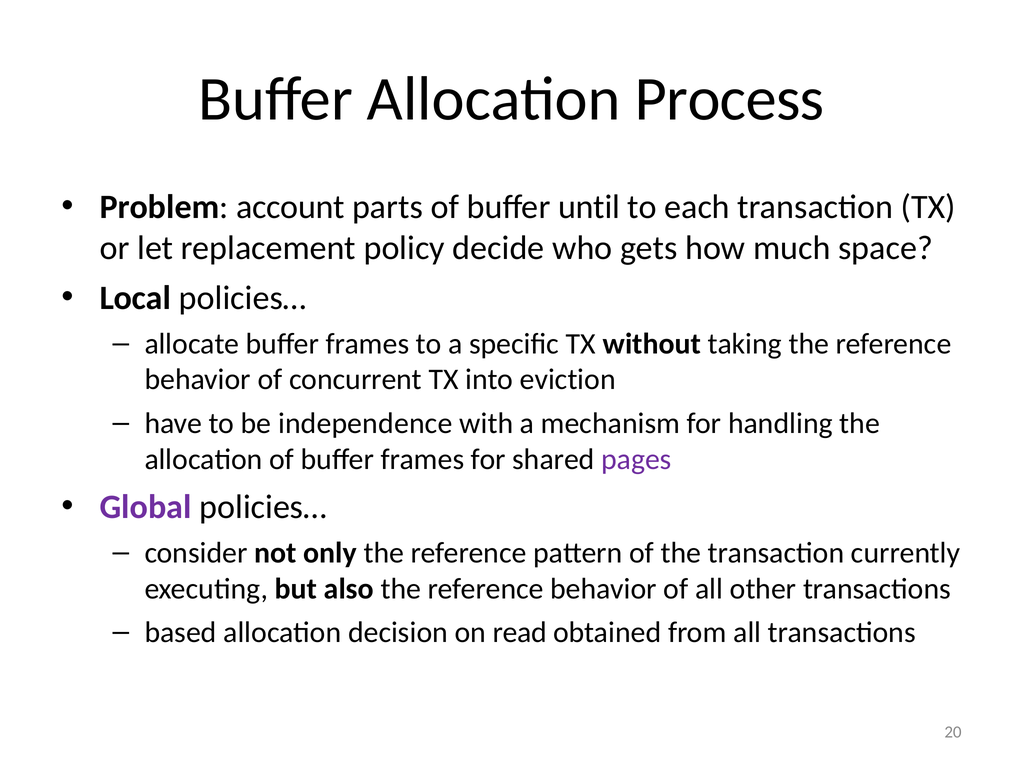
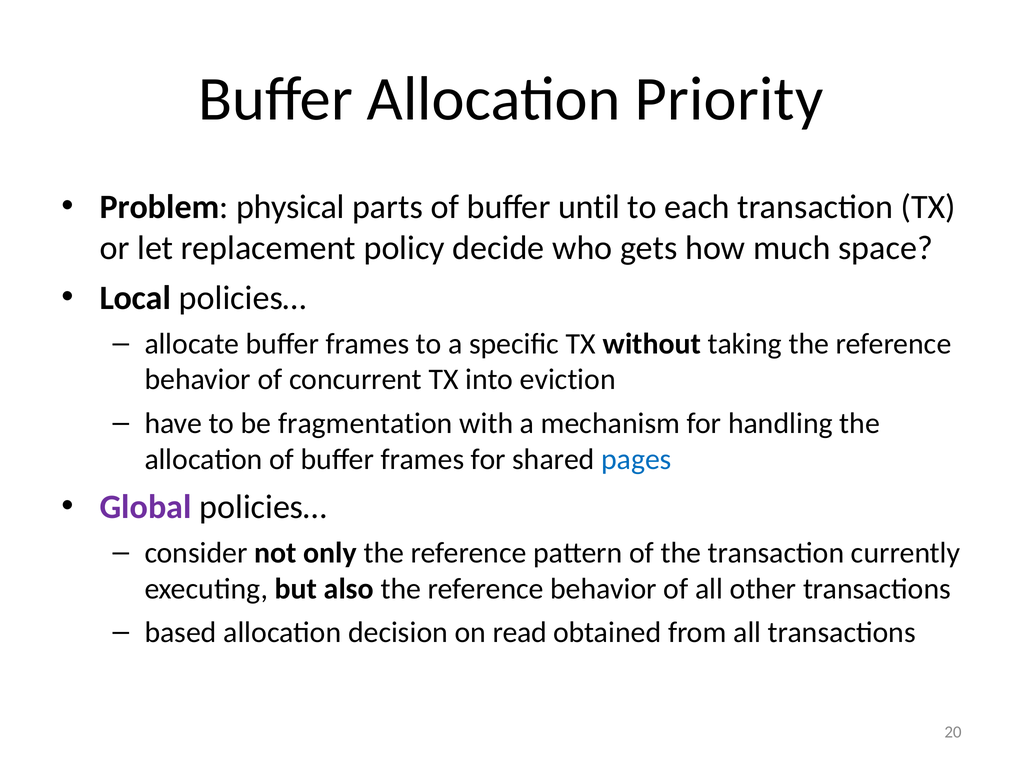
Process: Process -> Priority (729, 99)
account: account -> physical (290, 207)
independence: independence -> fragmentation (365, 424)
pages colour: purple -> blue (636, 459)
